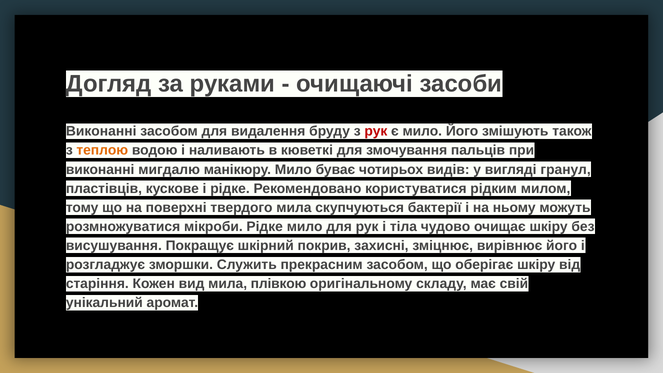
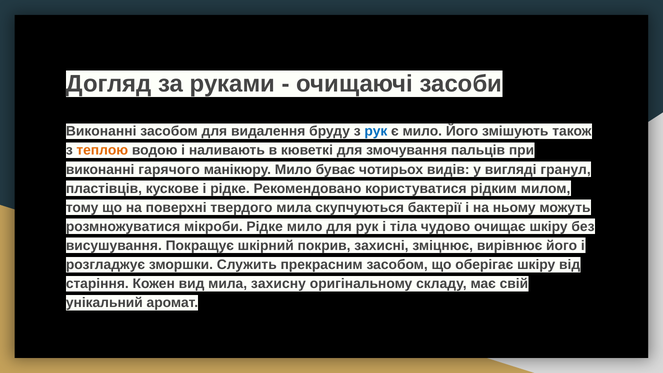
рук colour: red -> blue (376, 131)
мигдалю: мигдалю -> гарячого (169, 169)
плівкою: плівкою -> захисну (278, 284)
